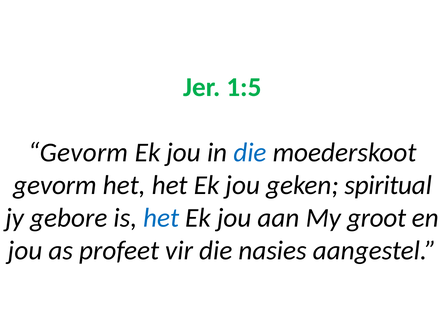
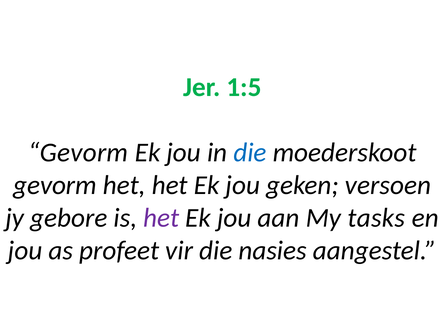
spiritual: spiritual -> versoen (388, 185)
het colour: blue -> purple (161, 218)
groot: groot -> tasks (376, 218)
